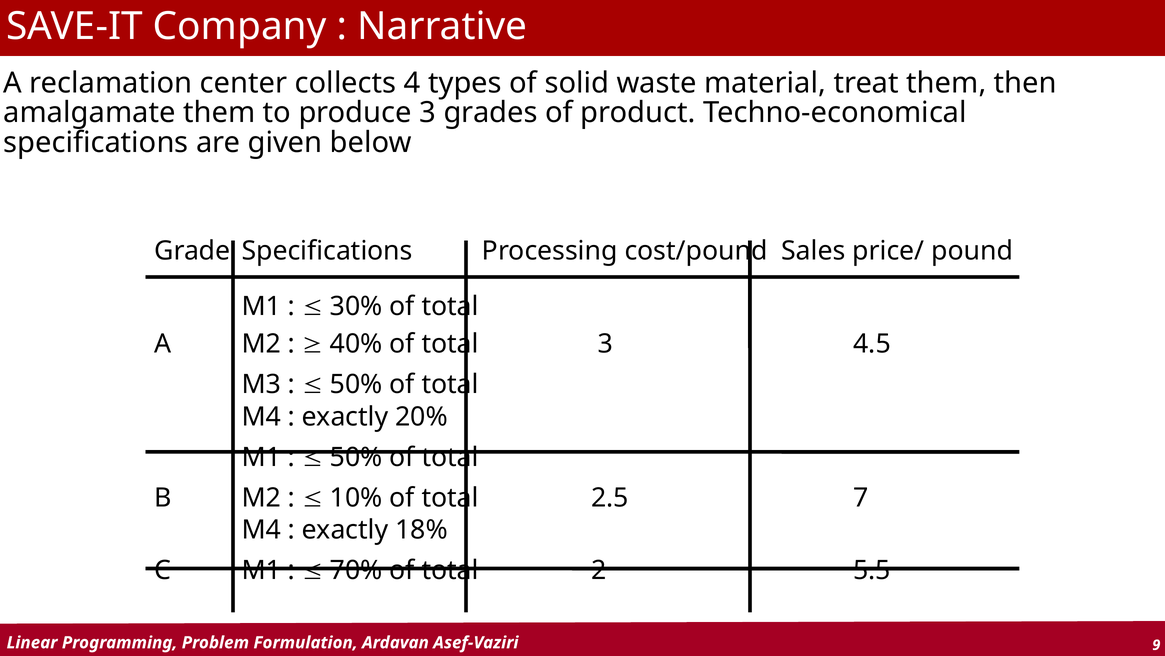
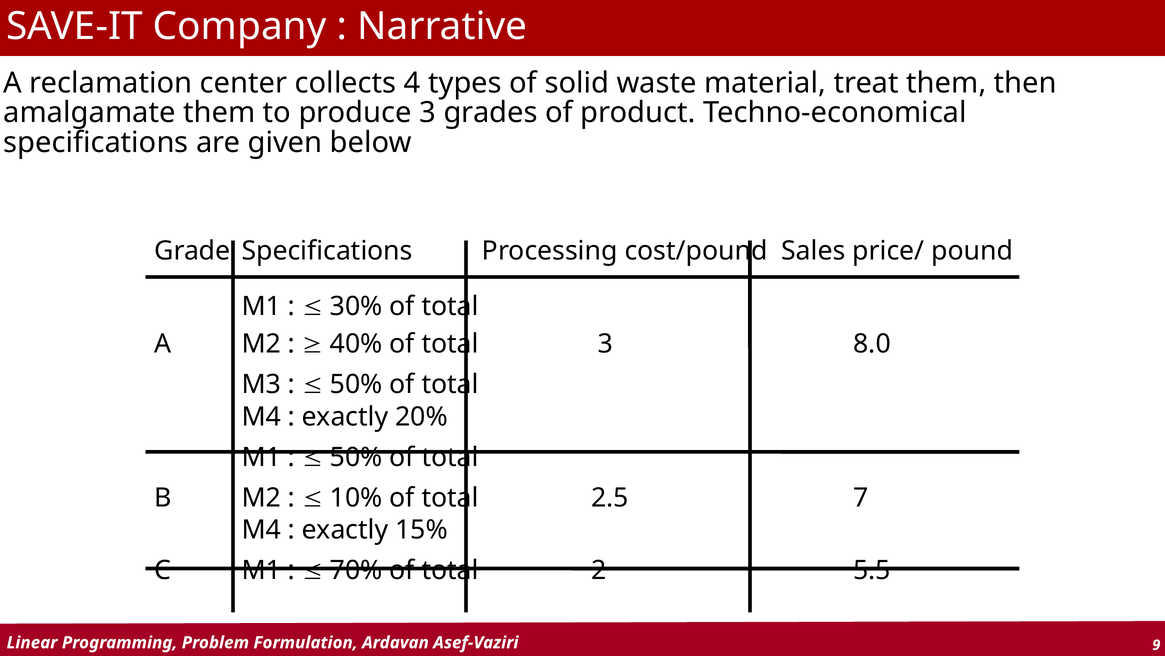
4.5: 4.5 -> 8.0 (872, 344)
18%: 18% -> 15% (421, 529)
